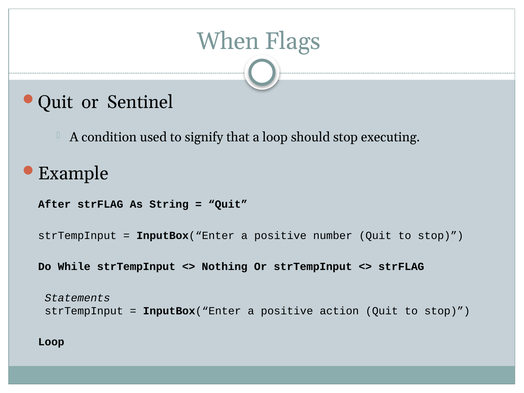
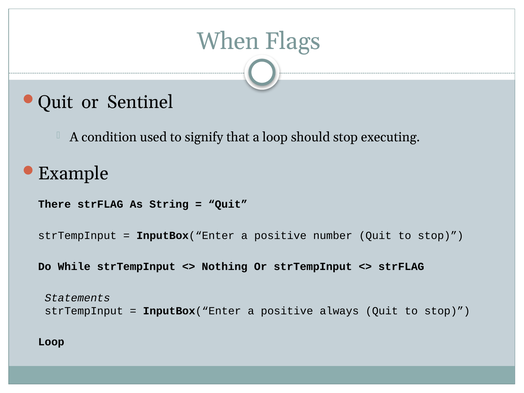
After: After -> There (55, 204)
action: action -> always (339, 311)
